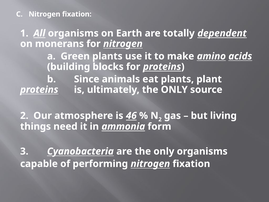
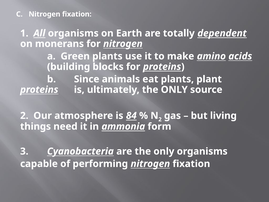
46: 46 -> 84 (131, 116)
